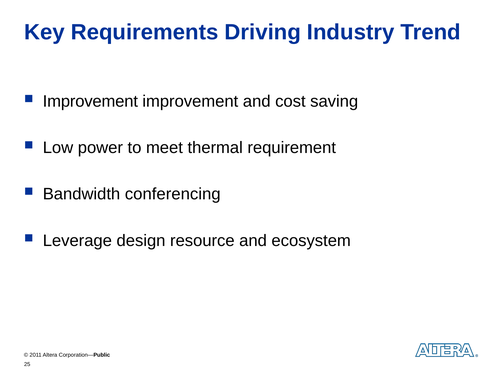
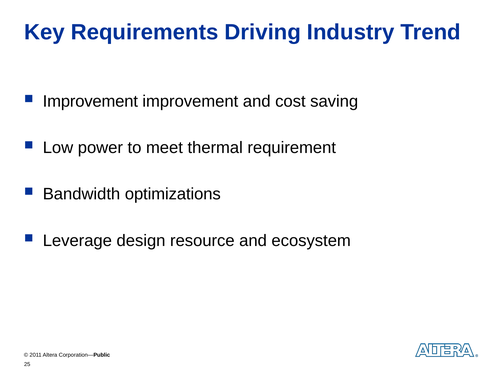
conferencing: conferencing -> optimizations (173, 194)
